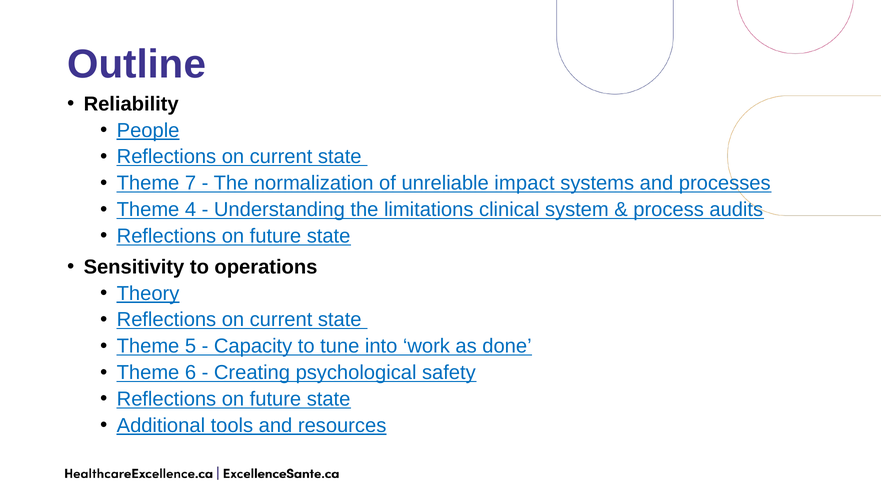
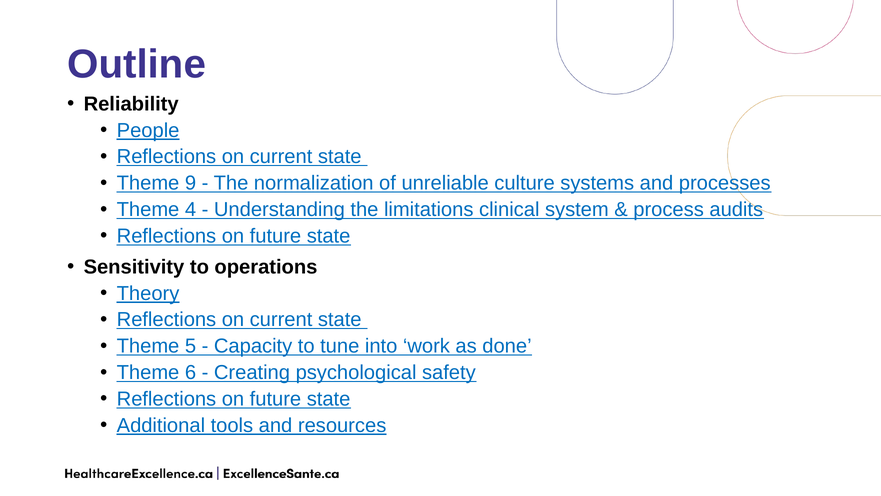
7: 7 -> 9 (191, 183)
impact: impact -> culture (525, 183)
